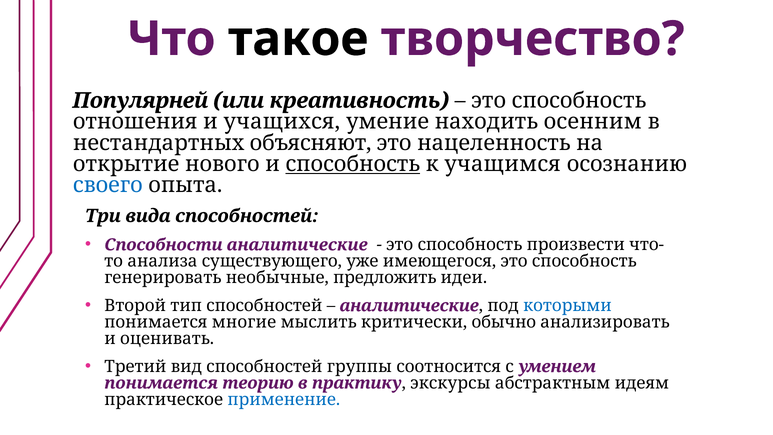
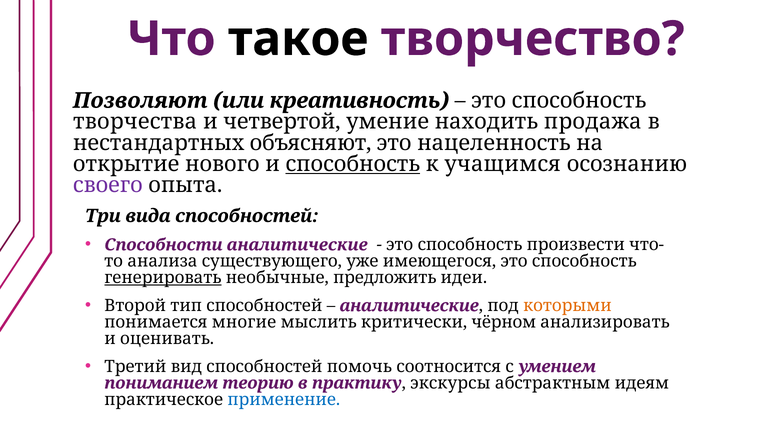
Популярней: Популярней -> Позволяют (140, 101)
отношения: отношения -> творчества (135, 122)
учащихся: учащихся -> четвертой (282, 122)
осенним: осенним -> продажа (593, 122)
своего colour: blue -> purple (108, 185)
генерировать underline: none -> present (163, 278)
которыми colour: blue -> orange (567, 306)
обычно: обычно -> чёрном (504, 322)
группы: группы -> помочь (359, 366)
понимается: понимается -> пониманием (161, 383)
